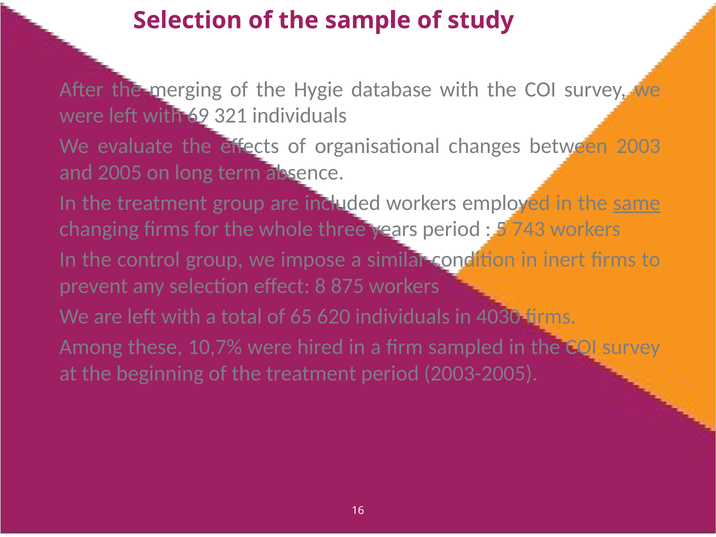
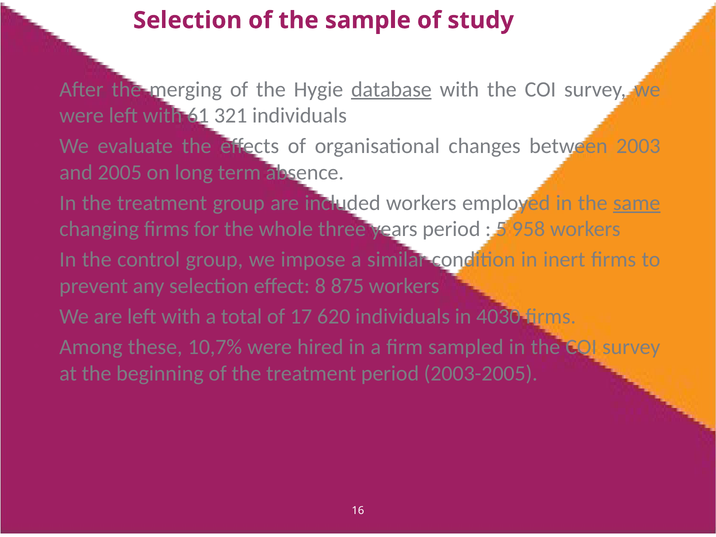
database underline: none -> present (391, 89)
69: 69 -> 61 (198, 116)
743: 743 -> 958 (529, 229)
65: 65 -> 17 (301, 317)
